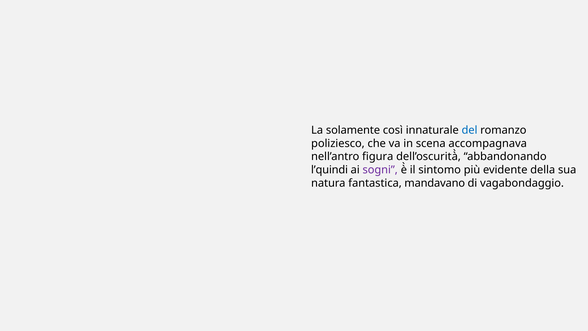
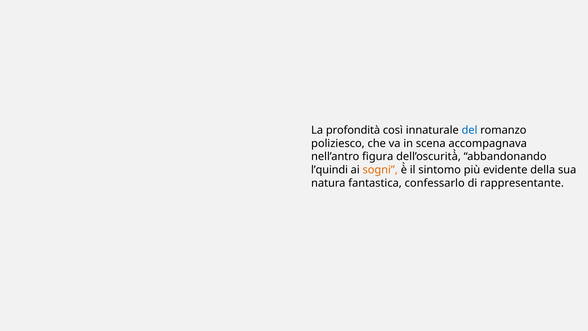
solamente: solamente -> profondità (353, 130)
sogni colour: purple -> orange (380, 170)
mandavano: mandavano -> confessarlo (435, 183)
vagabondaggio: vagabondaggio -> rappresentante (522, 183)
